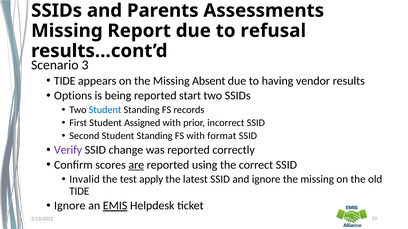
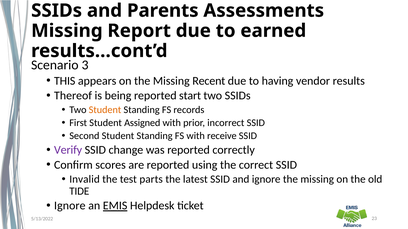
refusal: refusal -> earned (273, 31)
TIDE: TIDE -> THIS (65, 81)
Absent: Absent -> Recent (209, 81)
Options: Options -> Thereof (73, 96)
Student colour: blue -> orange (105, 110)
format: format -> receive (222, 136)
are underline: present -> none (136, 165)
apply: apply -> parts (151, 180)
